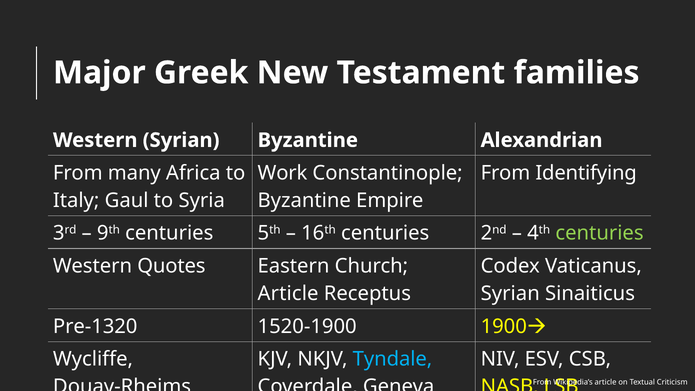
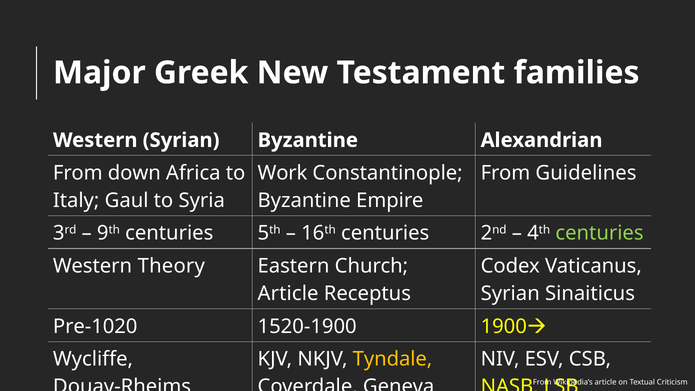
many: many -> down (134, 173)
Identifying: Identifying -> Guidelines (586, 173)
Quotes: Quotes -> Theory (171, 266)
Pre-1320: Pre-1320 -> Pre-1020 (95, 326)
Tyndale colour: light blue -> yellow (392, 359)
